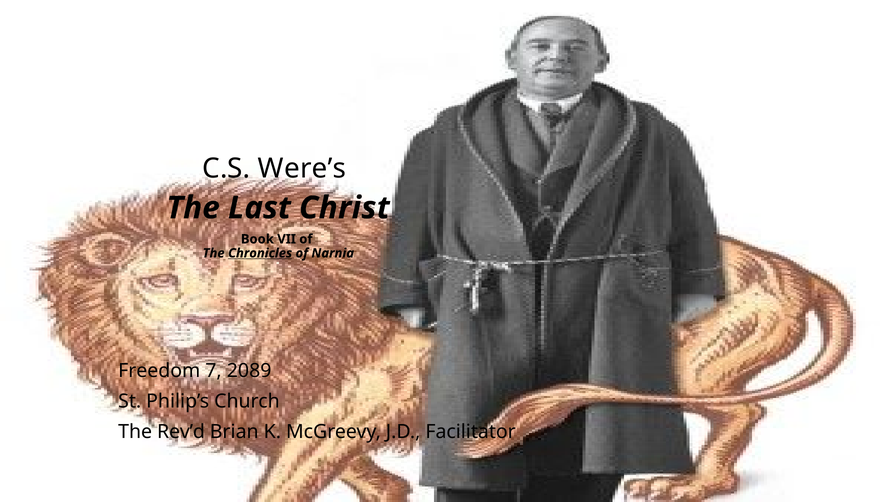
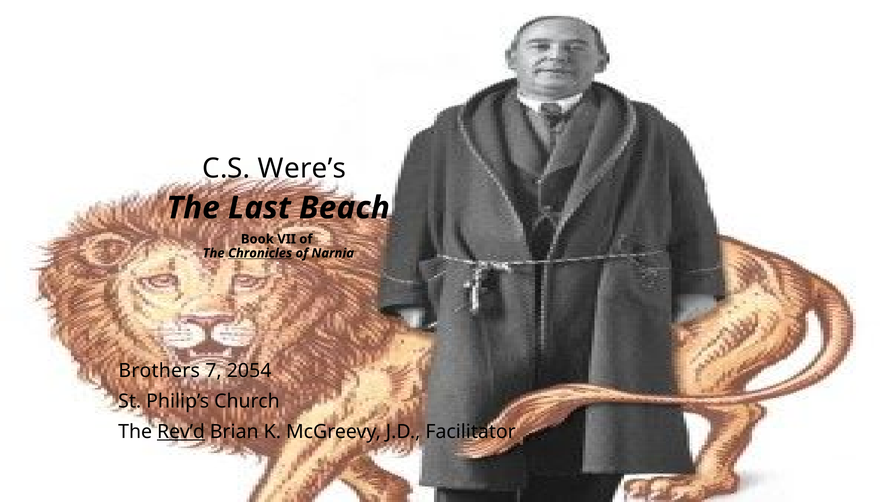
Christ: Christ -> Beach (344, 208)
Freedom: Freedom -> Brothers (159, 371)
2089: 2089 -> 2054 (249, 371)
Rev’d underline: none -> present (181, 431)
